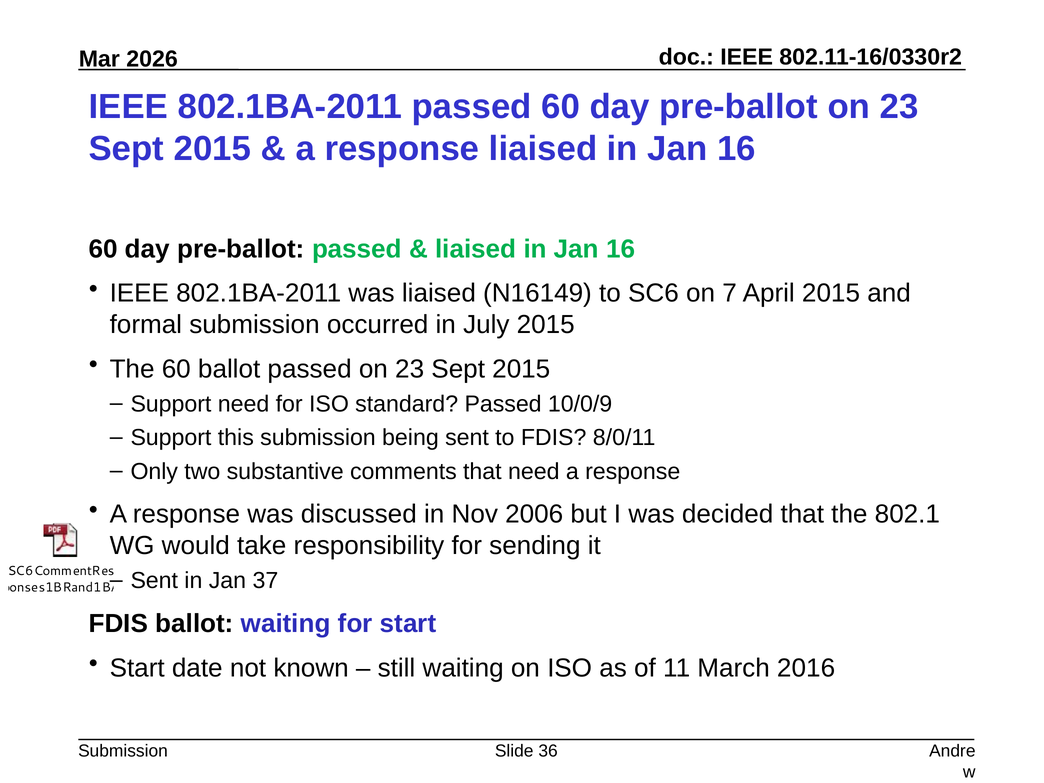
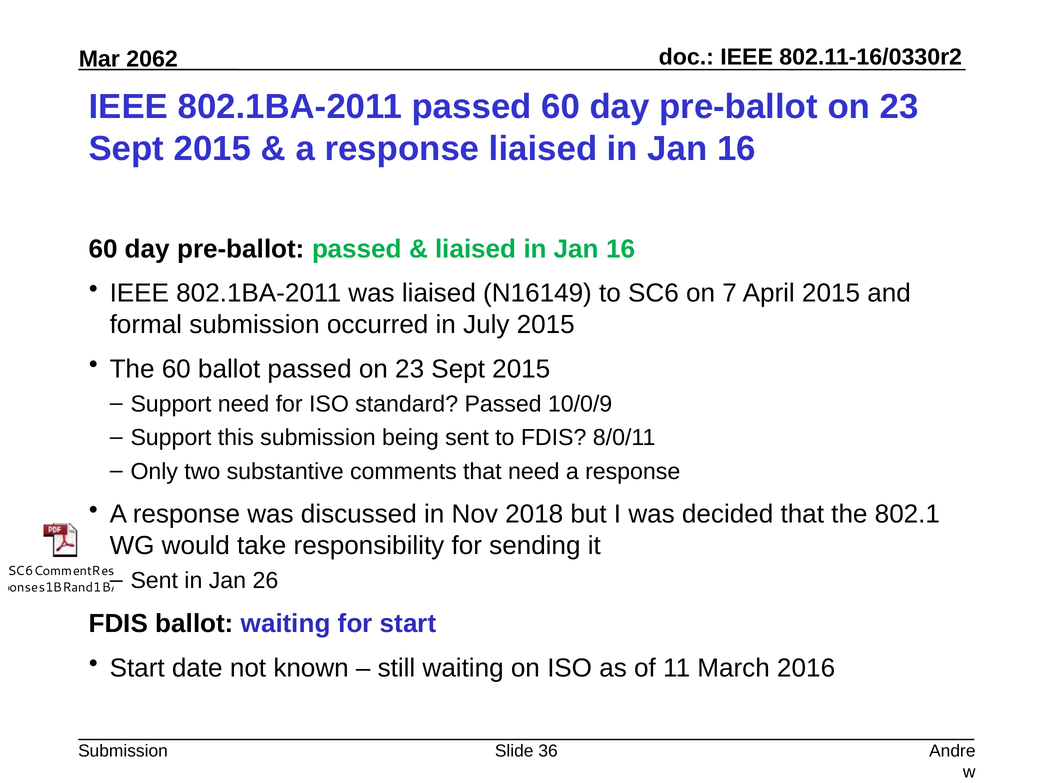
2026: 2026 -> 2062 (152, 59)
2006: 2006 -> 2018 (534, 514)
37: 37 -> 26 (265, 581)
